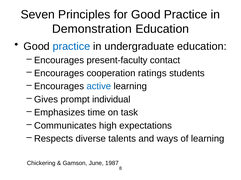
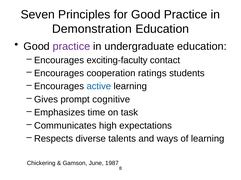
practice colour: blue -> purple (71, 47)
present-faculty: present-faculty -> exciting-faculty (117, 60)
individual: individual -> cognitive (111, 100)
